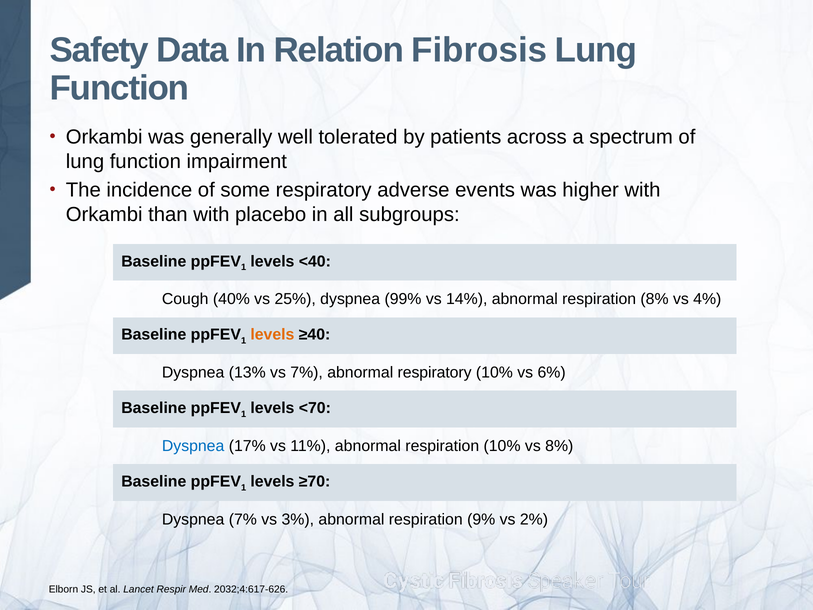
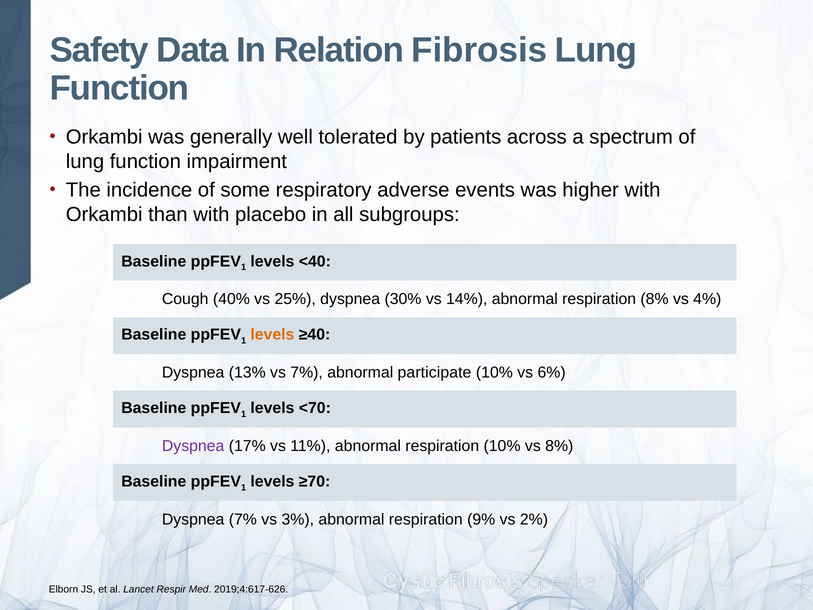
99%: 99% -> 30% (403, 299)
abnormal respiratory: respiratory -> participate (435, 372)
Dyspnea colour: blue -> purple (193, 446)
2032;4:617-626: 2032;4:617-626 -> 2019;4:617-626 (251, 589)
